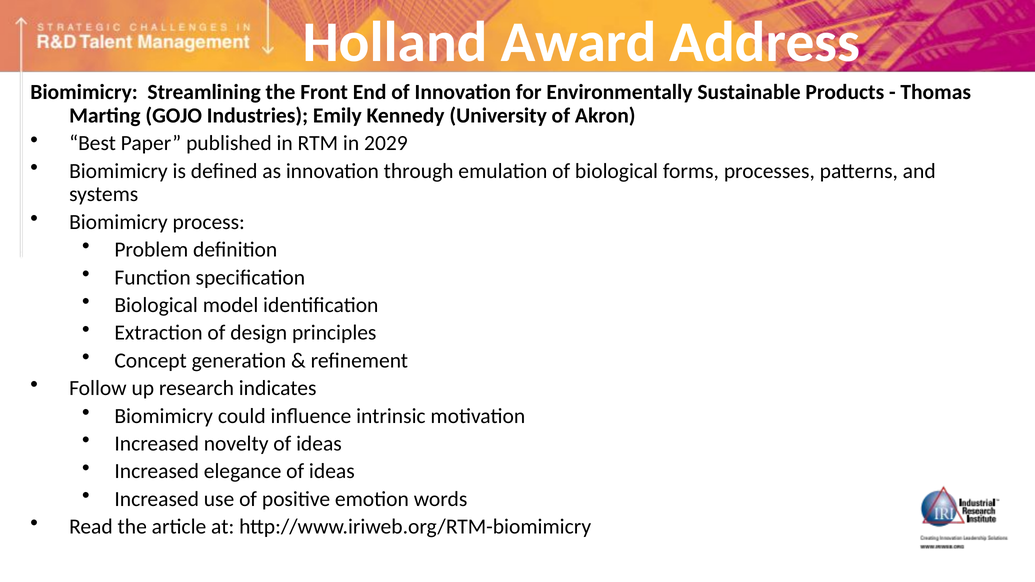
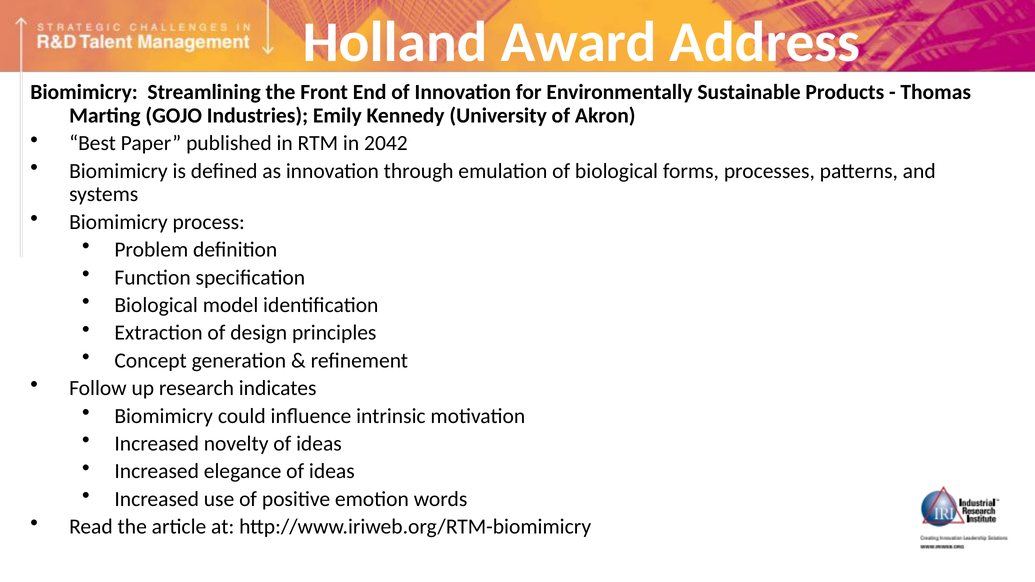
2029: 2029 -> 2042 (386, 143)
